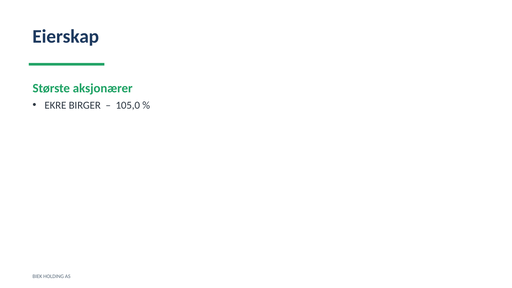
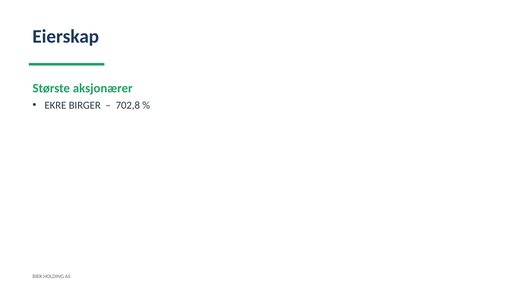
105,0: 105,0 -> 702,8 (128, 105)
